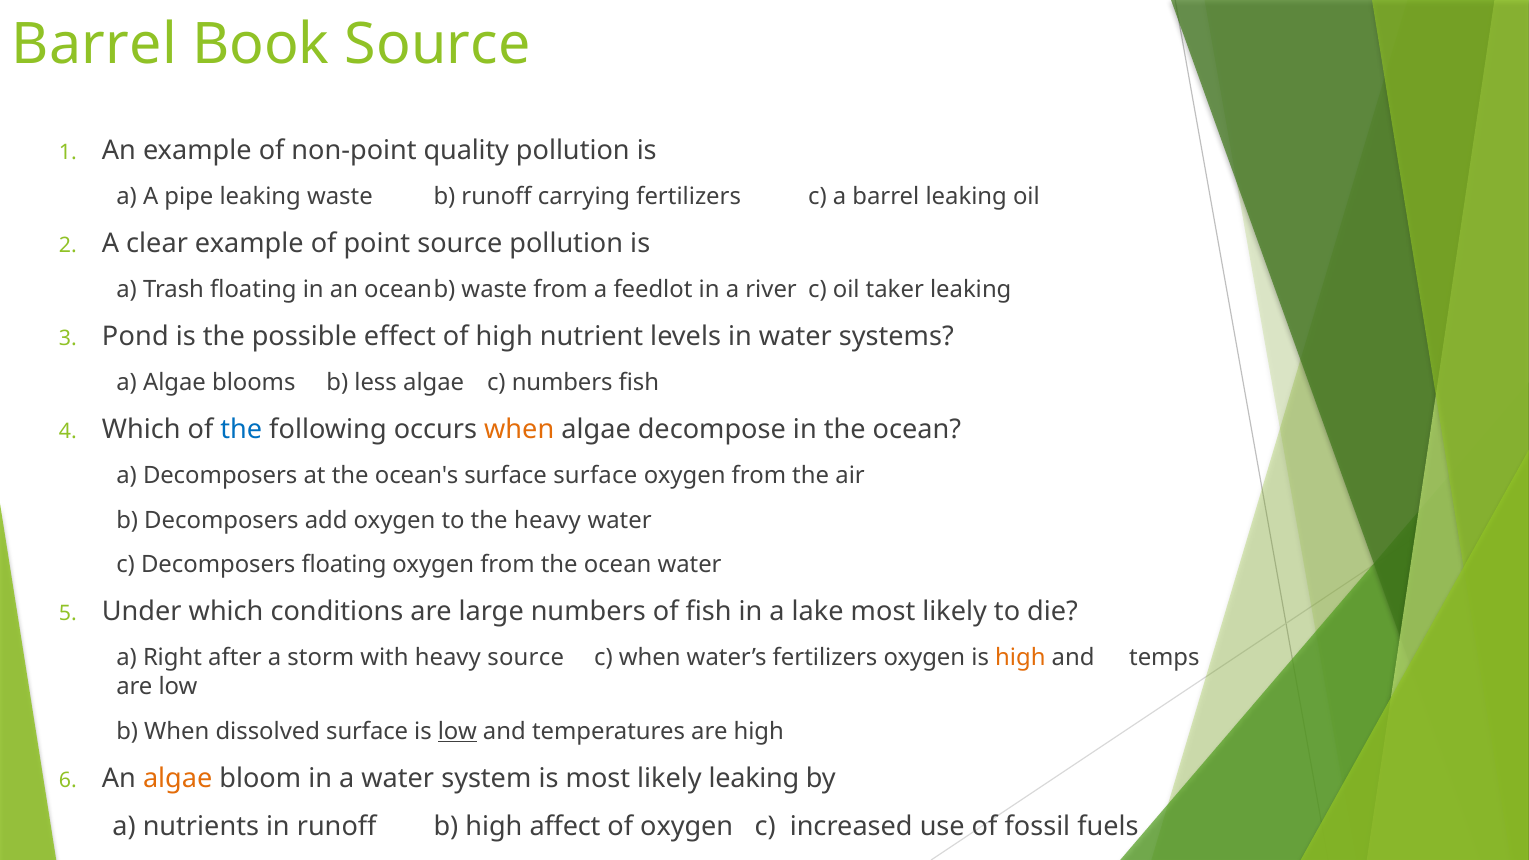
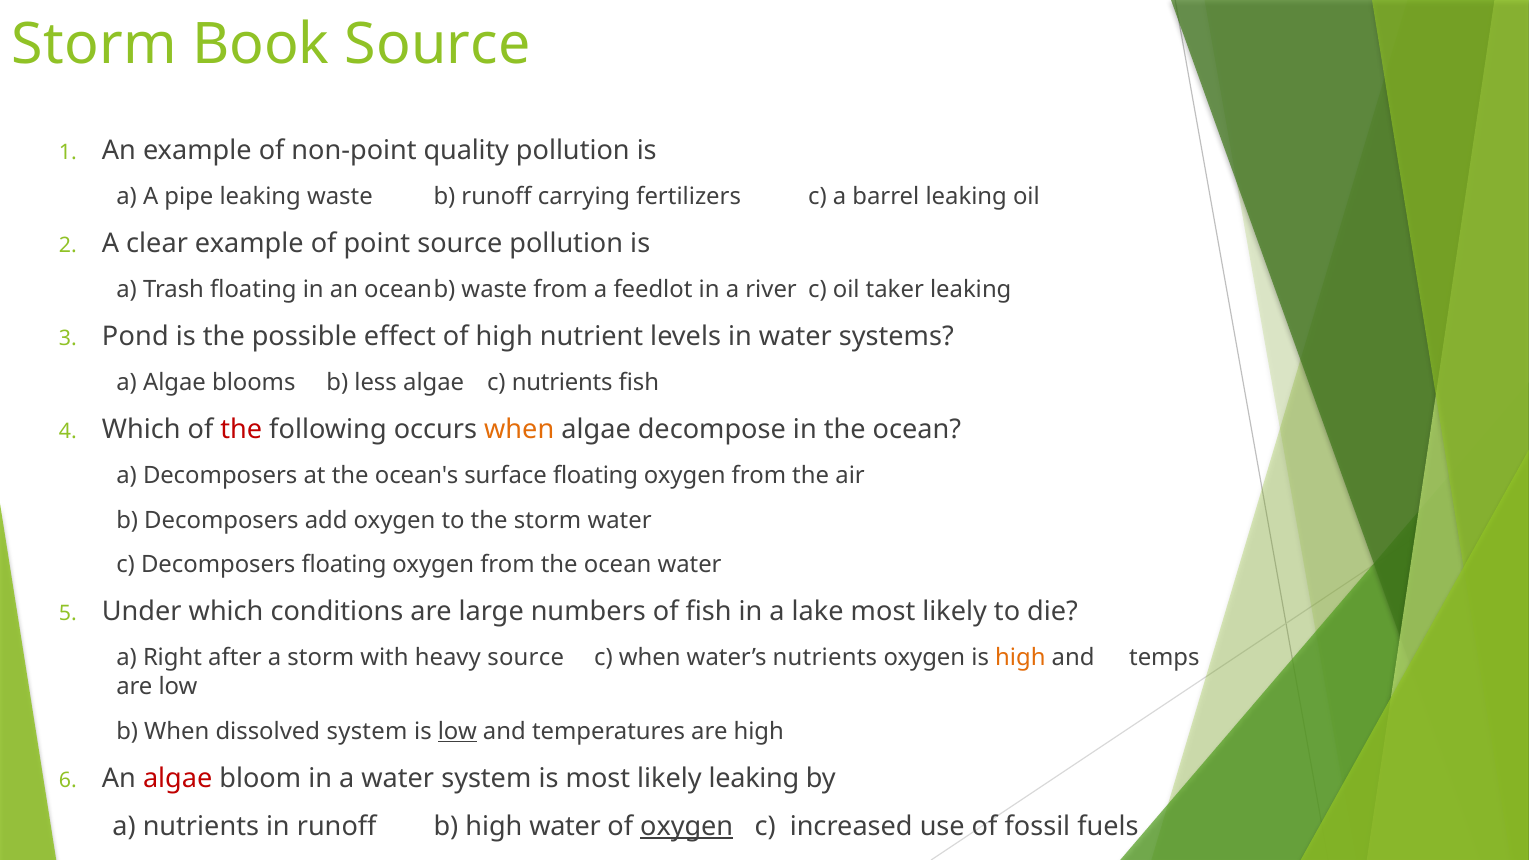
Barrel: Barrel -> Storm (94, 44)
c numbers: numbers -> nutrients (562, 383)
the colour: blue -> red (241, 430)
surface surface: surface -> floating (596, 476)
the heavy: heavy -> storm (548, 520)
water’s fertilizers: fertilizers -> nutrients (825, 658)
dissolved surface: surface -> system (367, 731)
algae colour: orange -> red (178, 778)
high affect: affect -> water (565, 827)
oxygen underline: none -> present (687, 827)
